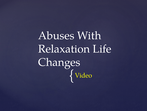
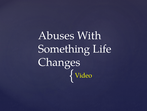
Relaxation: Relaxation -> Something (64, 49)
